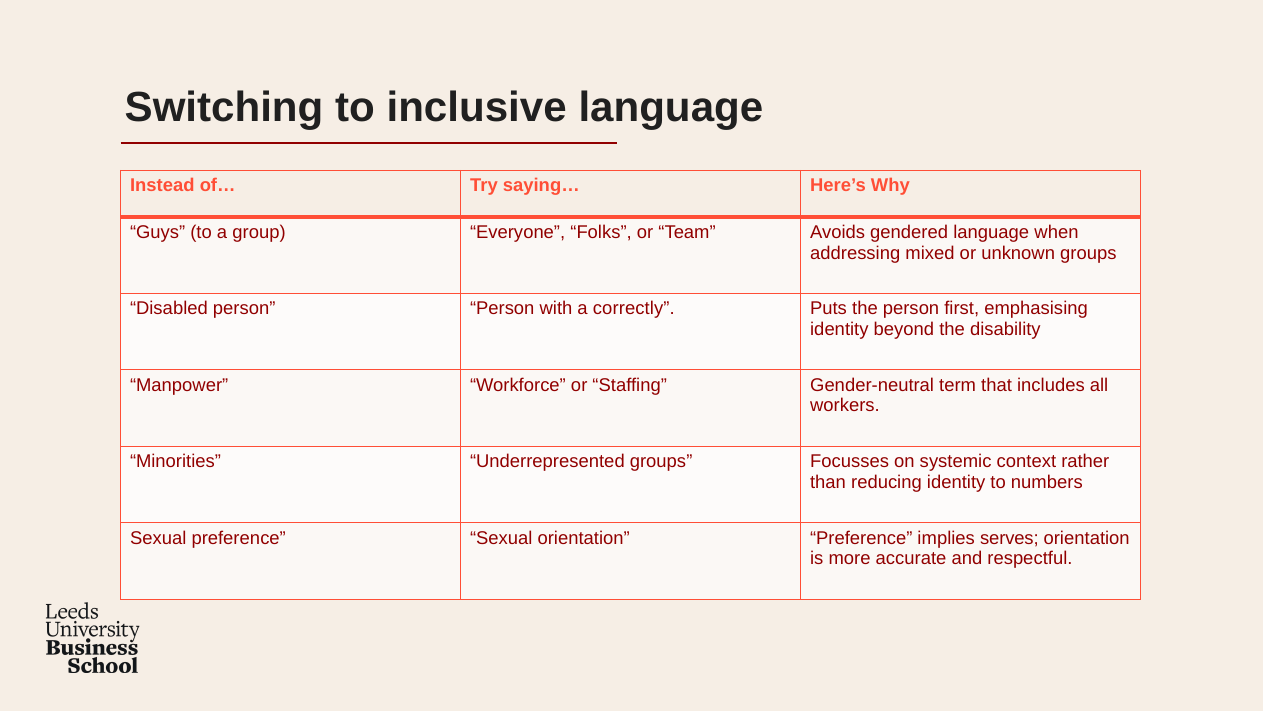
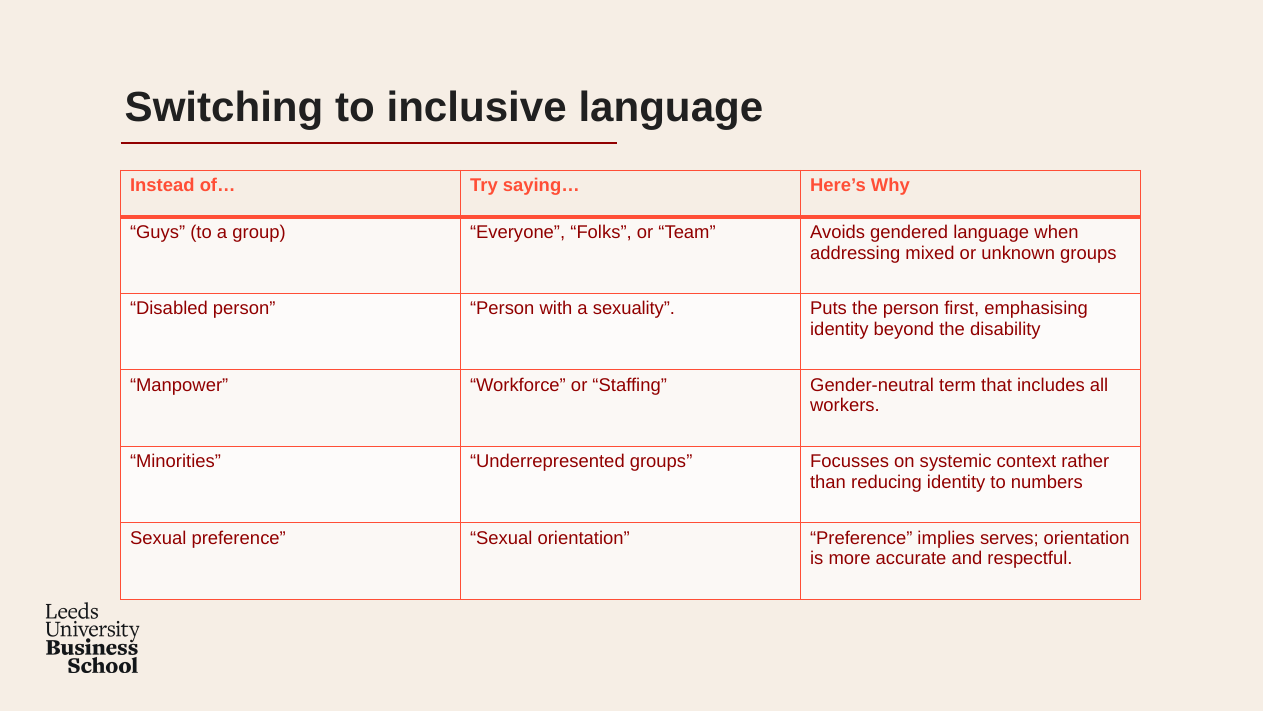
correctly: correctly -> sexuality (634, 308)
